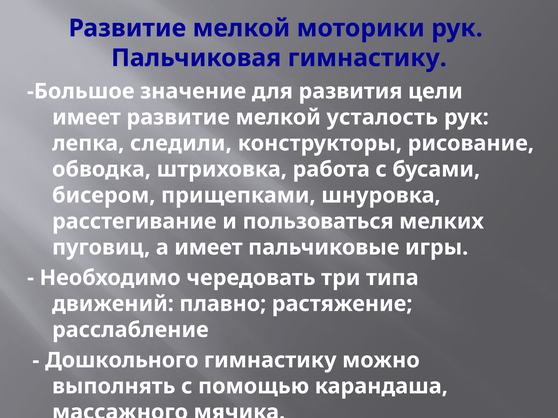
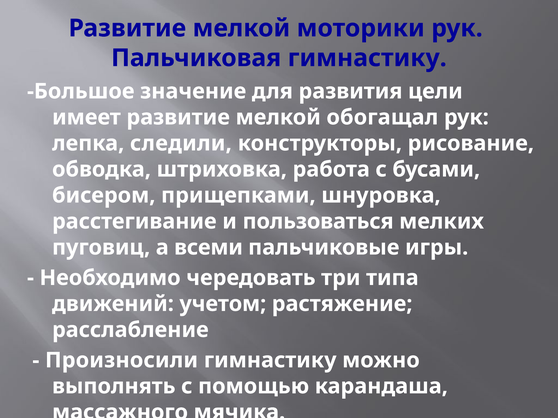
усталость: усталость -> обогащал (382, 117)
а имеет: имеет -> всеми (209, 248)
плавно: плавно -> учетом (223, 304)
Дошкольного: Дошкольного -> Произносили (122, 361)
